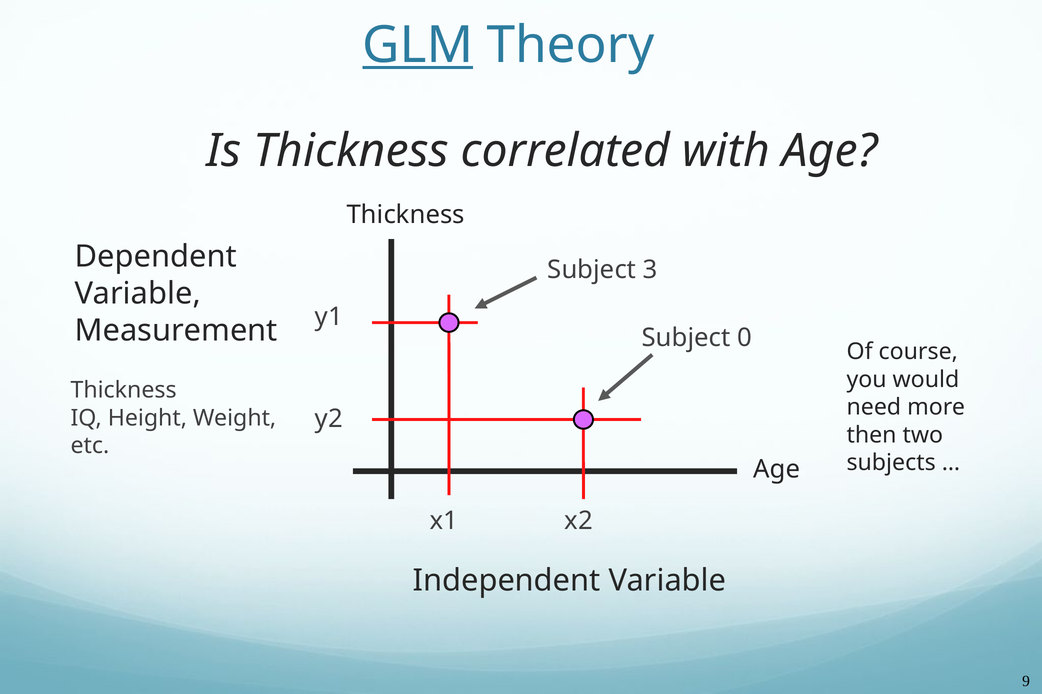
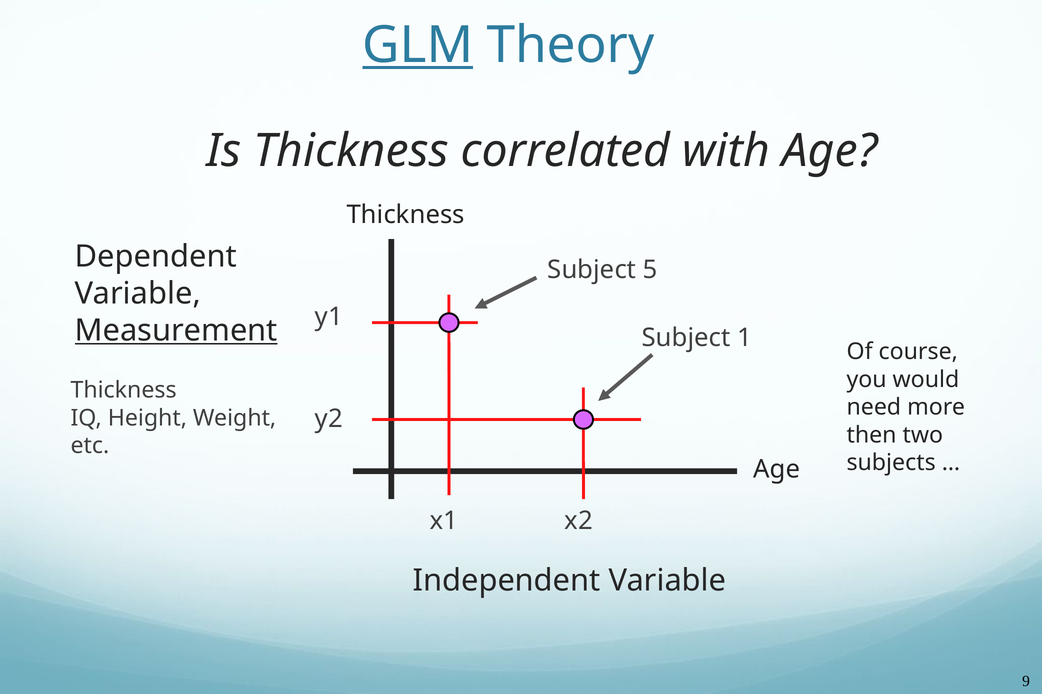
3: 3 -> 5 (650, 270)
Measurement underline: none -> present (176, 331)
0: 0 -> 1 (744, 338)
